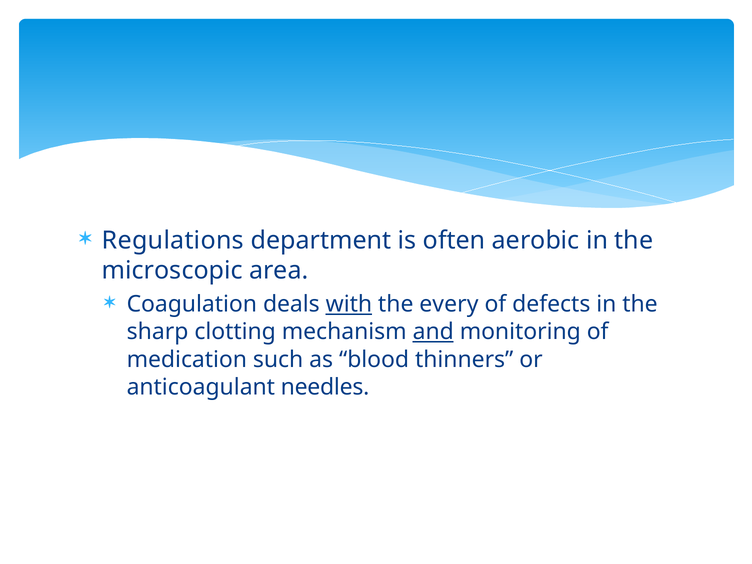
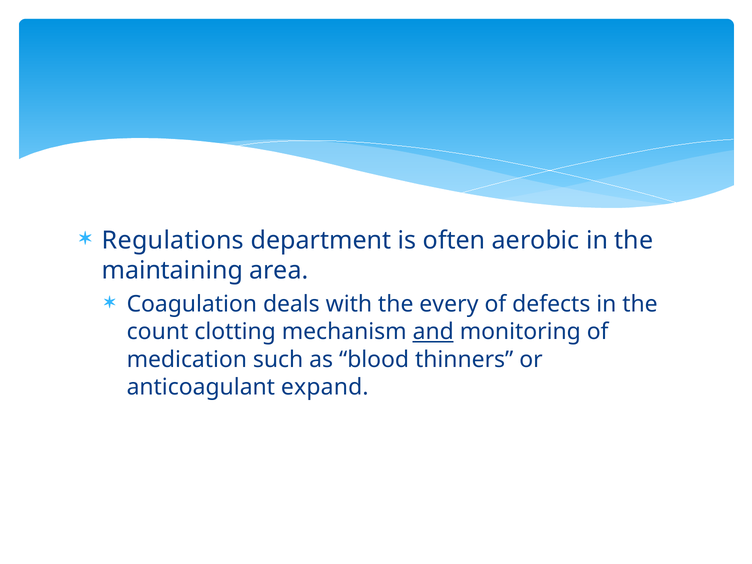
microscopic: microscopic -> maintaining (172, 271)
with underline: present -> none (349, 304)
sharp: sharp -> count (158, 332)
needles: needles -> expand (325, 387)
